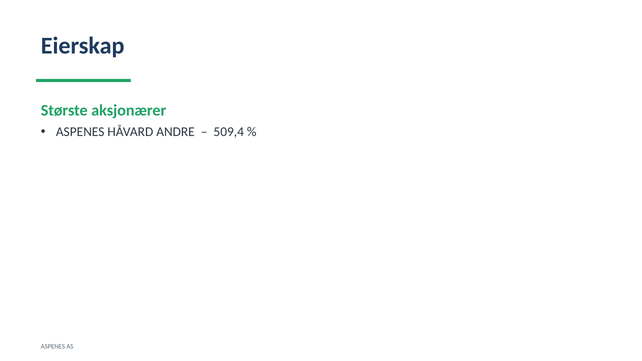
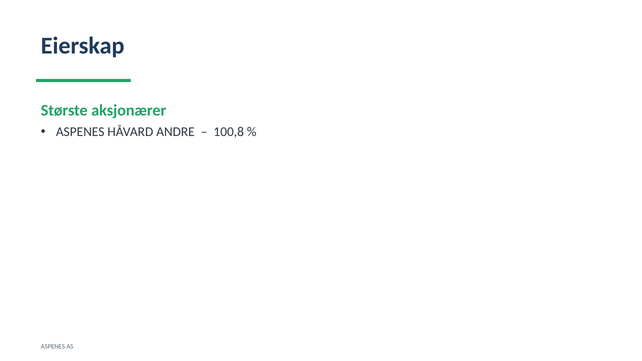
509,4: 509,4 -> 100,8 (229, 132)
